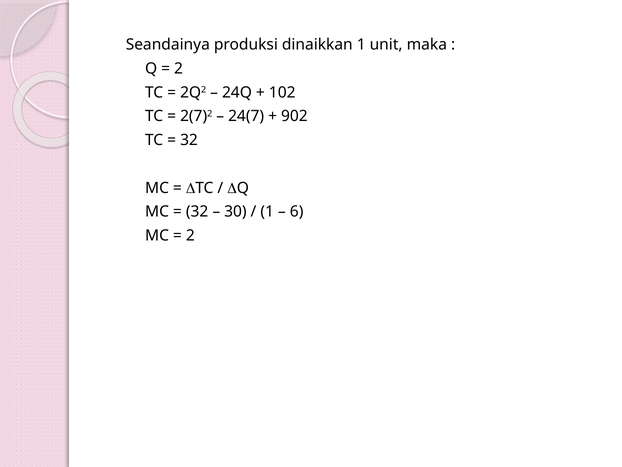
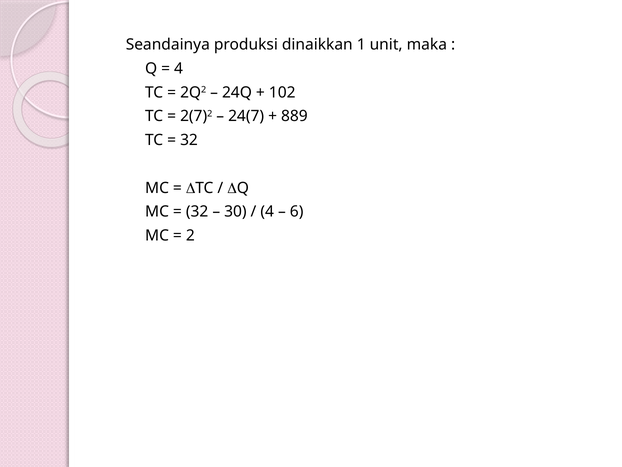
2: 2 -> 4 (179, 68)
902: 902 -> 889 (294, 116)
1: 1 -> 4 (267, 212)
